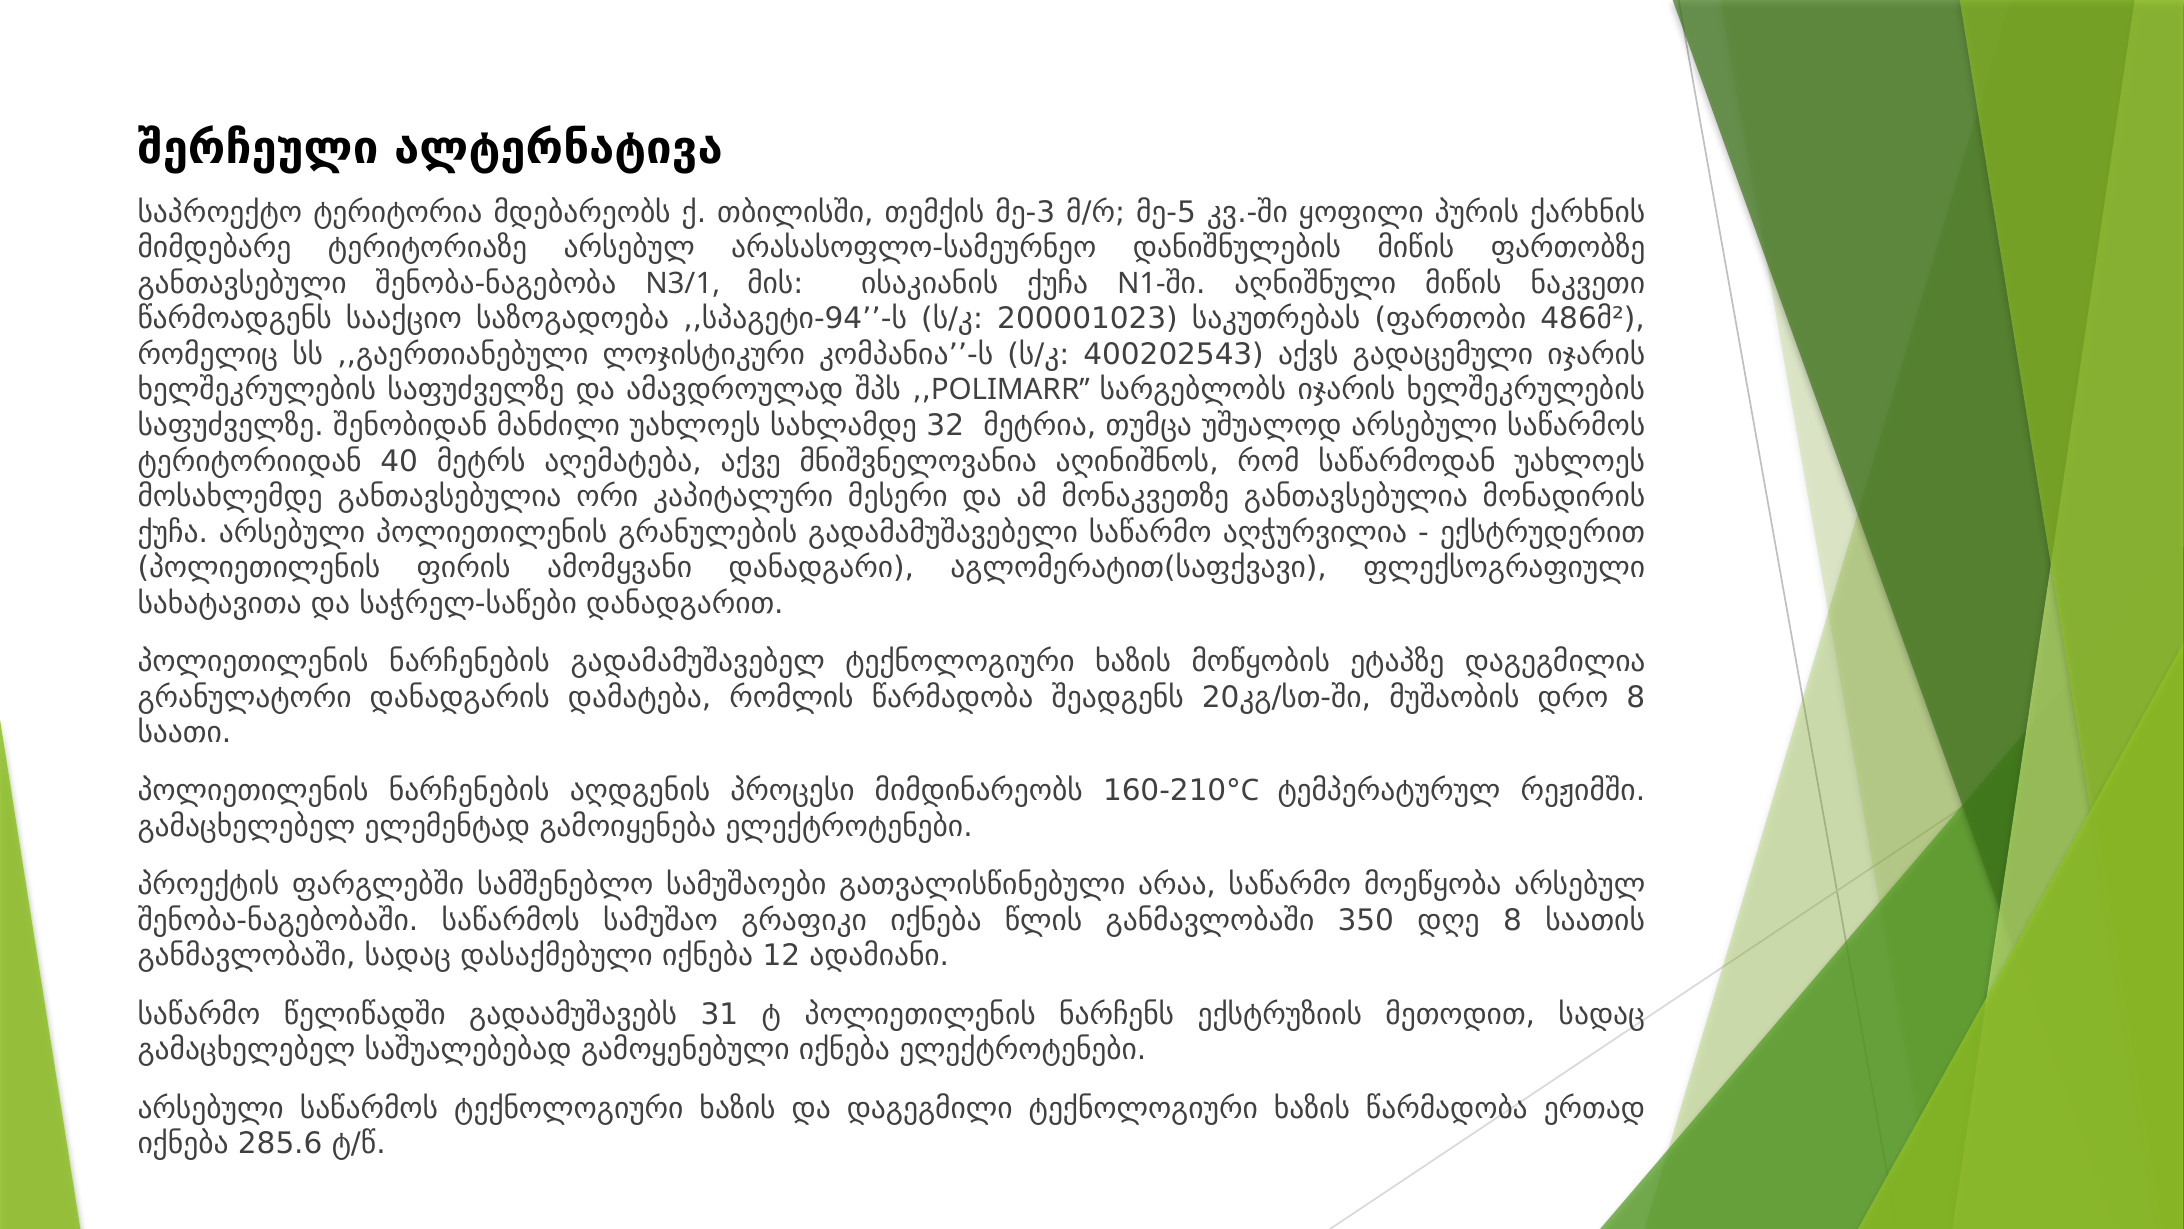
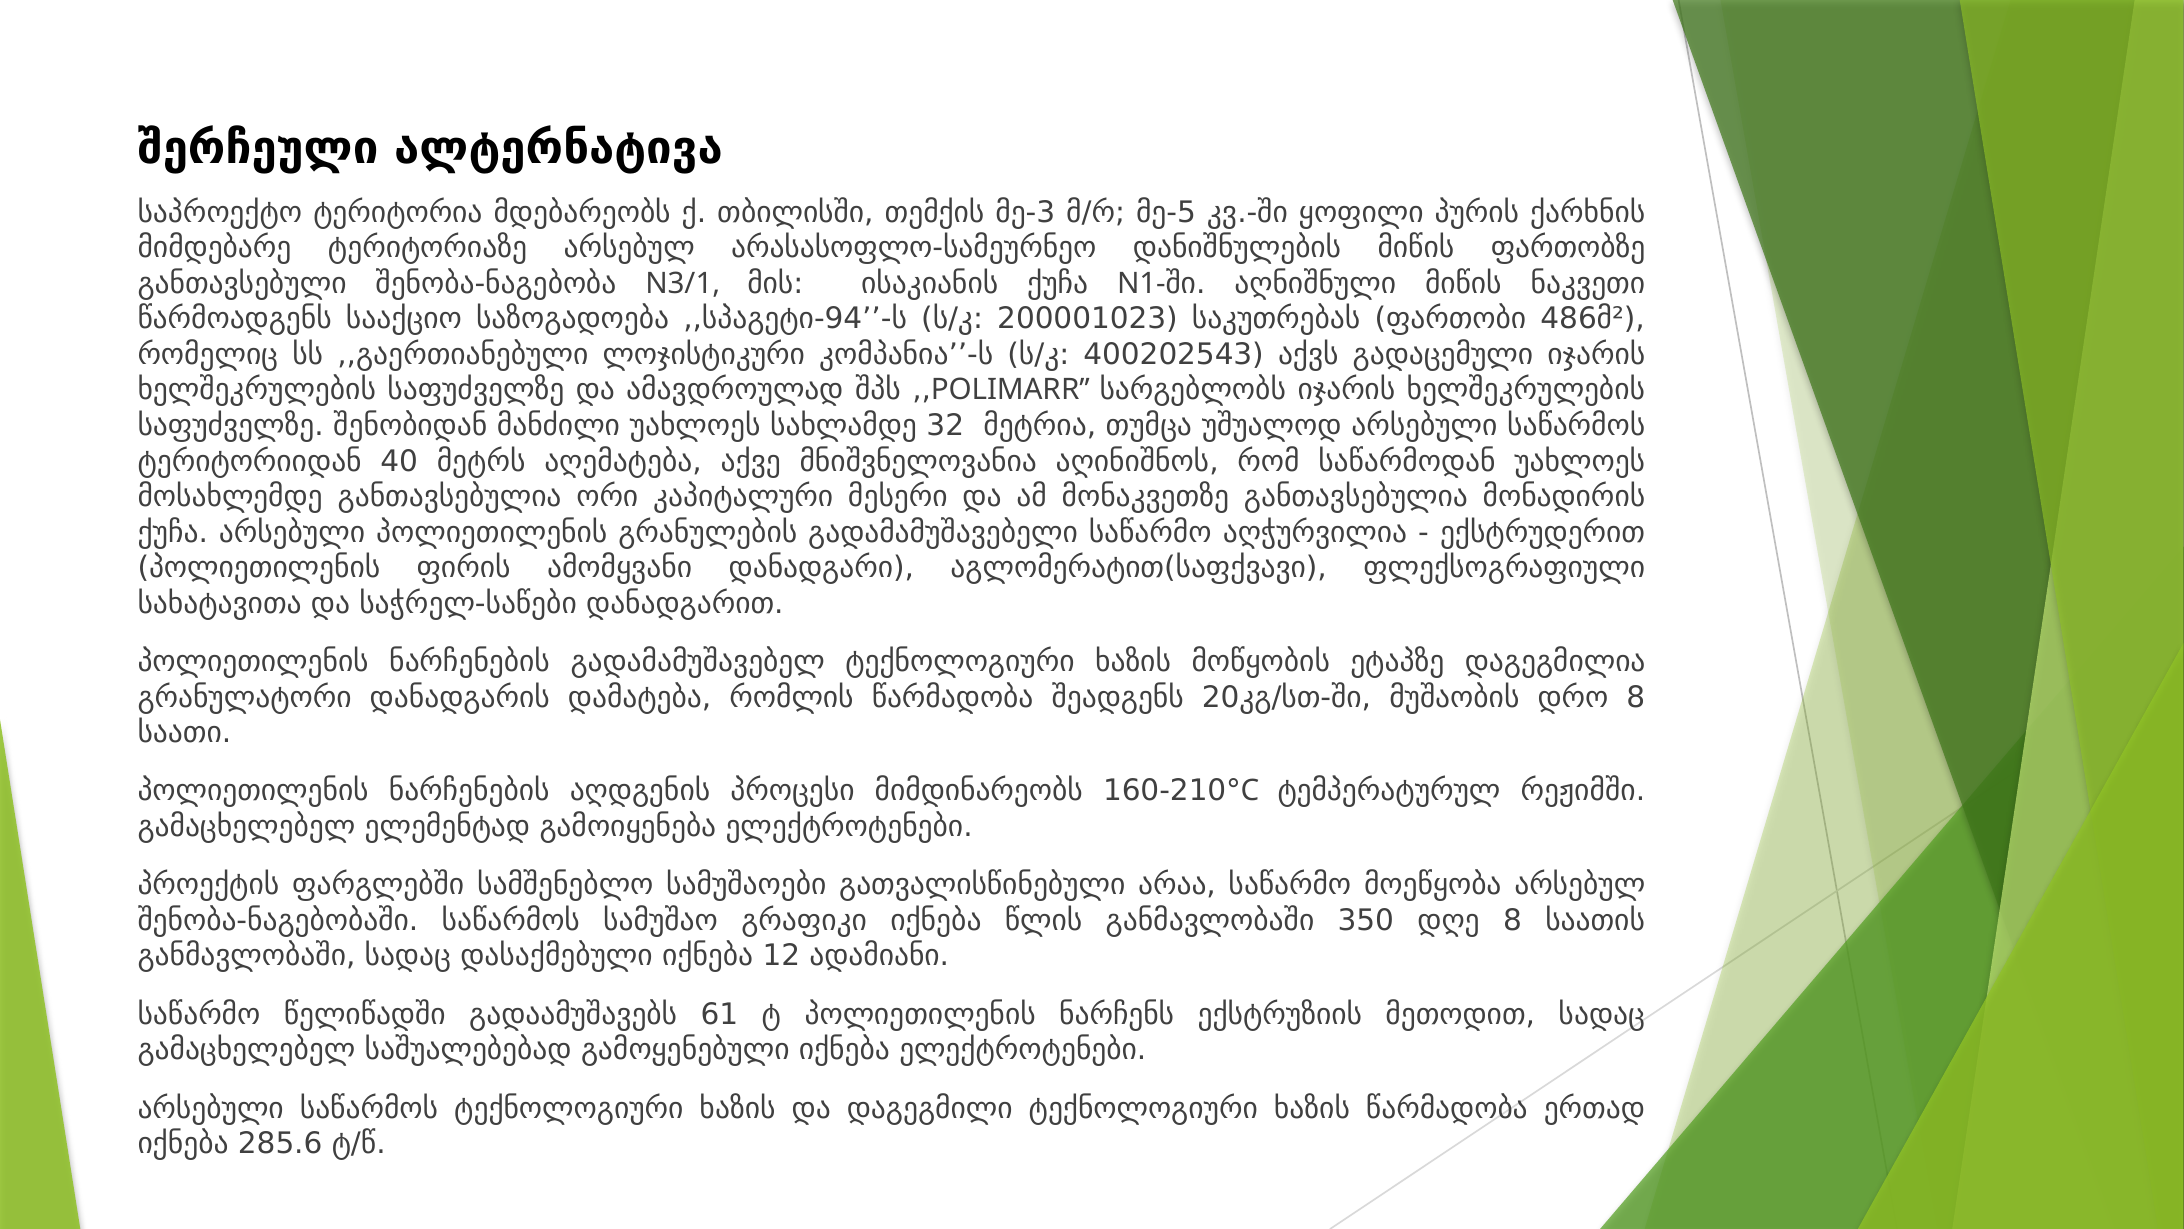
31: 31 -> 61 (719, 1014)
